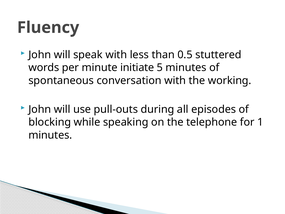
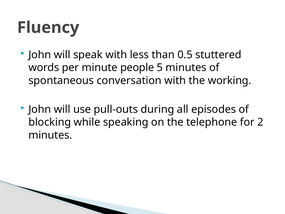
initiate: initiate -> people (137, 68)
1: 1 -> 2 (260, 122)
